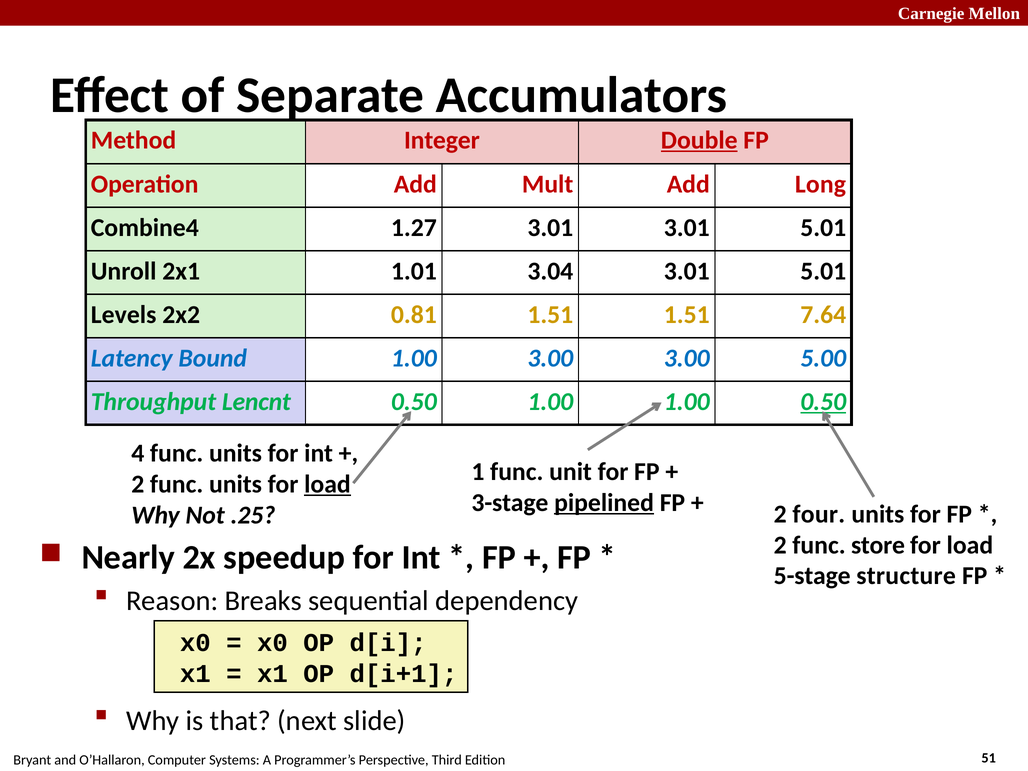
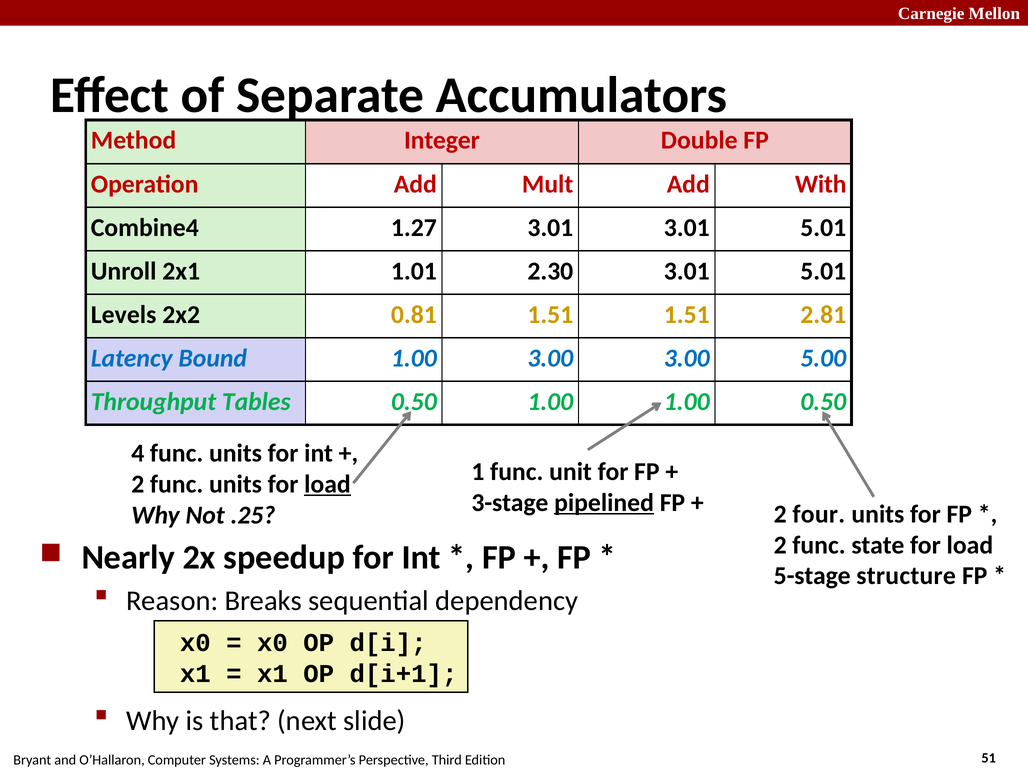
Double underline: present -> none (699, 140)
Long: Long -> With (821, 184)
3.04: 3.04 -> 2.30 (550, 271)
7.64: 7.64 -> 2.81 (823, 315)
Lencnt: Lencnt -> Tables (256, 402)
0.50 underline: present -> none (823, 402)
store: store -> state (878, 545)
